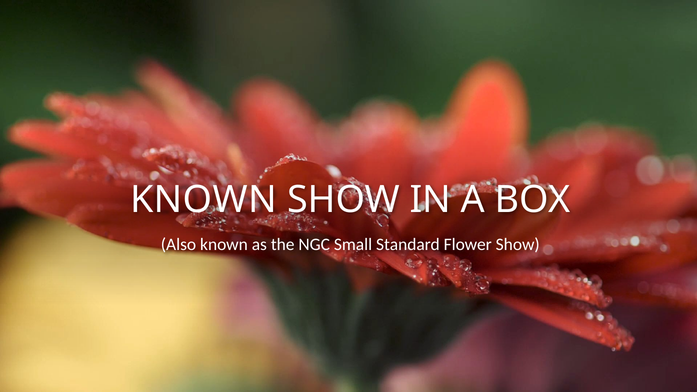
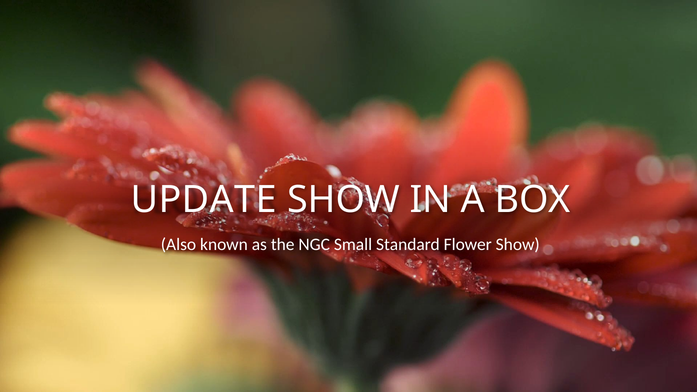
KNOWN: KNOWN -> UPDATE (204, 200)
